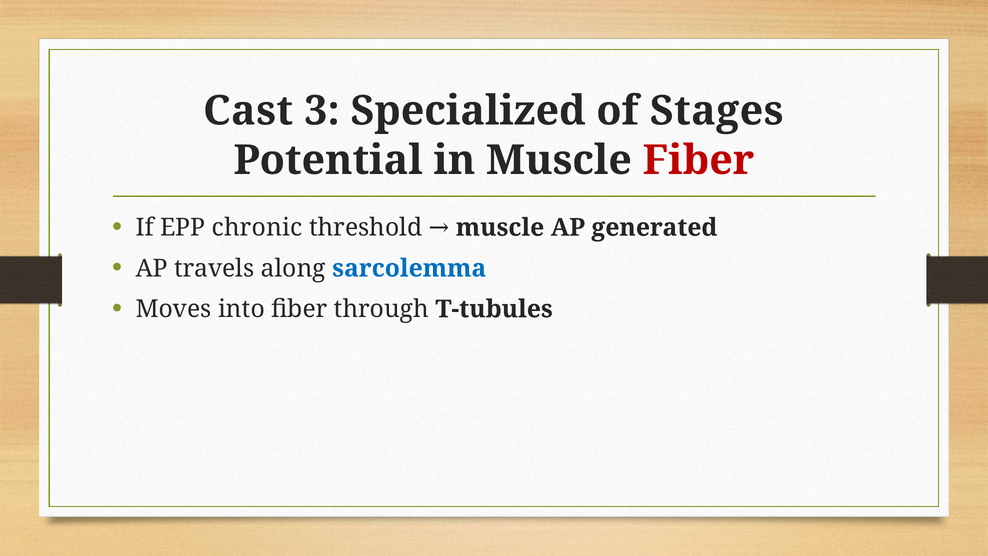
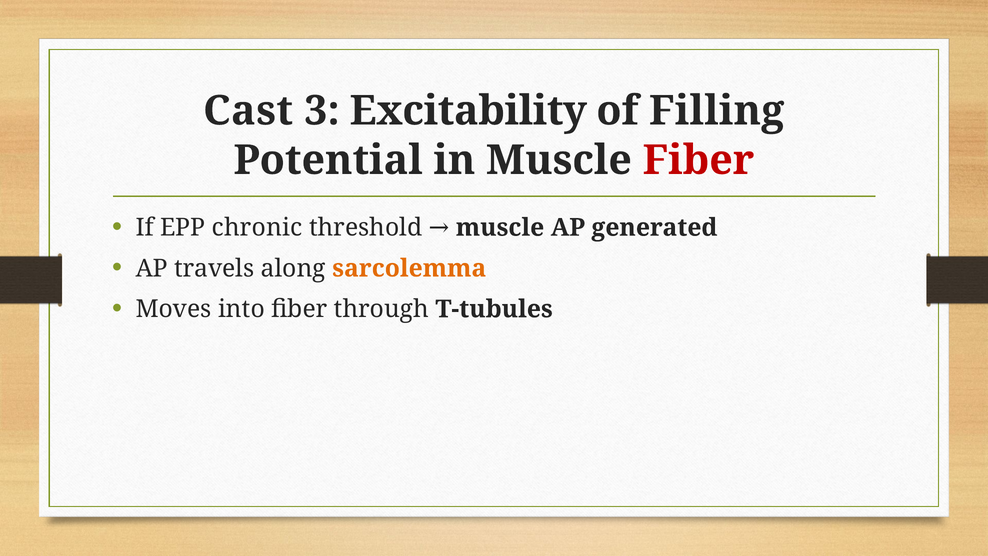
Specialized: Specialized -> Excitability (468, 111)
Stages: Stages -> Filling (717, 111)
sarcolemma colour: blue -> orange (409, 268)
